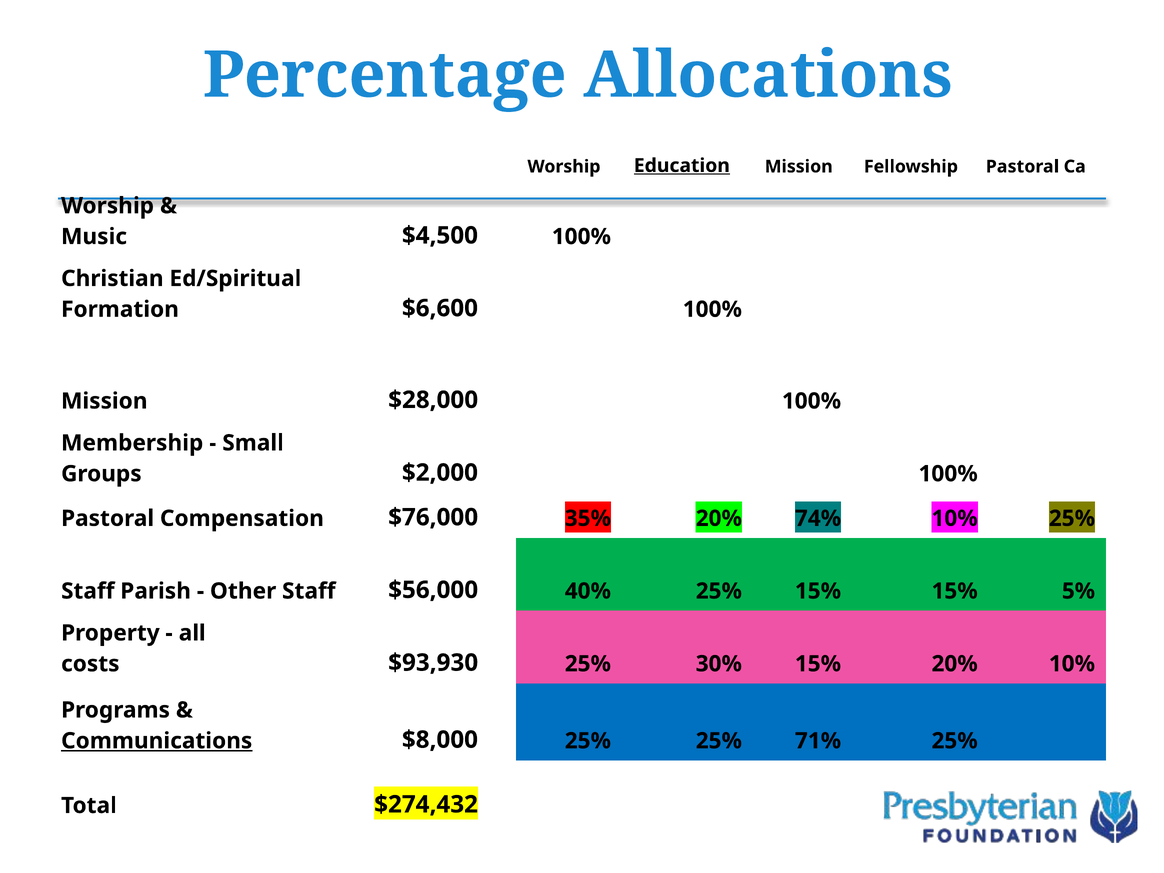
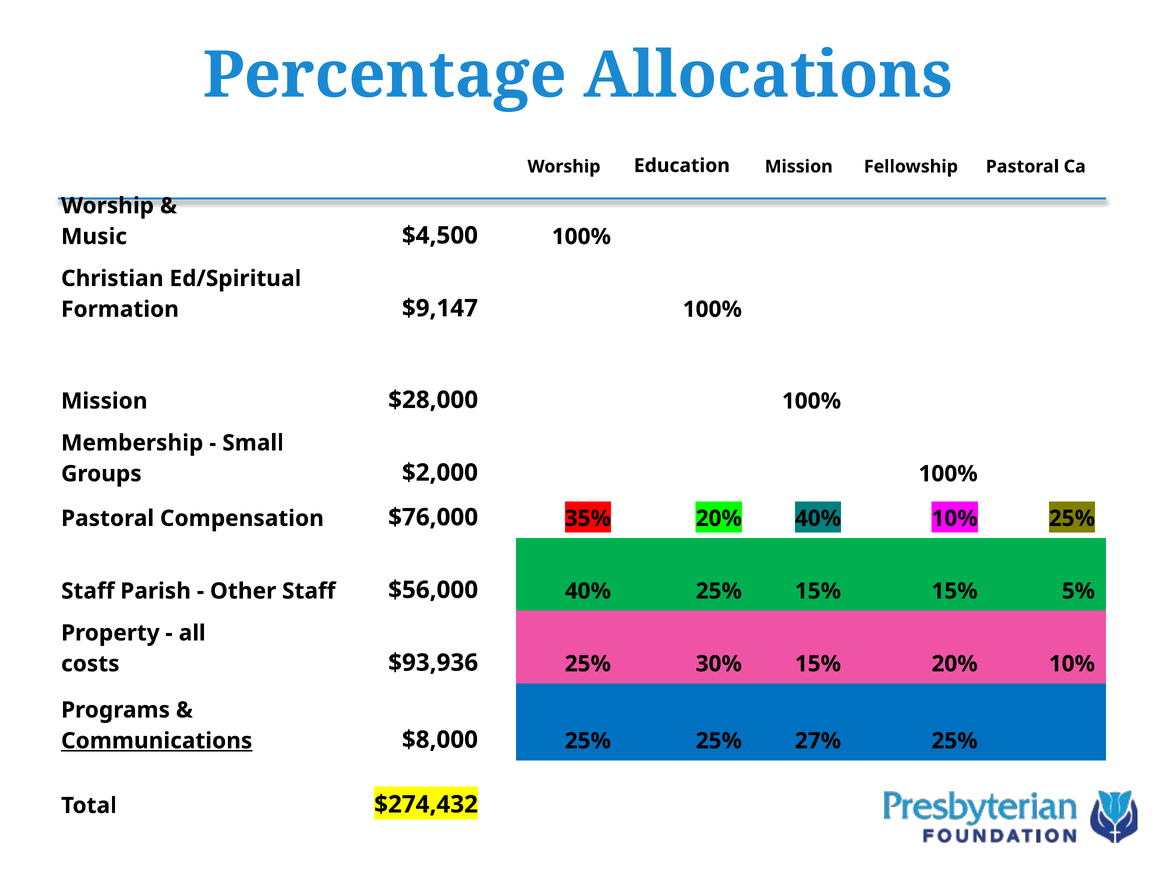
Education underline: present -> none (682, 166)
$6,600: $6,600 -> $9,147 (440, 308)
20% 74%: 74% -> 40% (818, 518)
$93,930: $93,930 -> $93,936 (433, 663)
71%: 71% -> 27% (818, 741)
